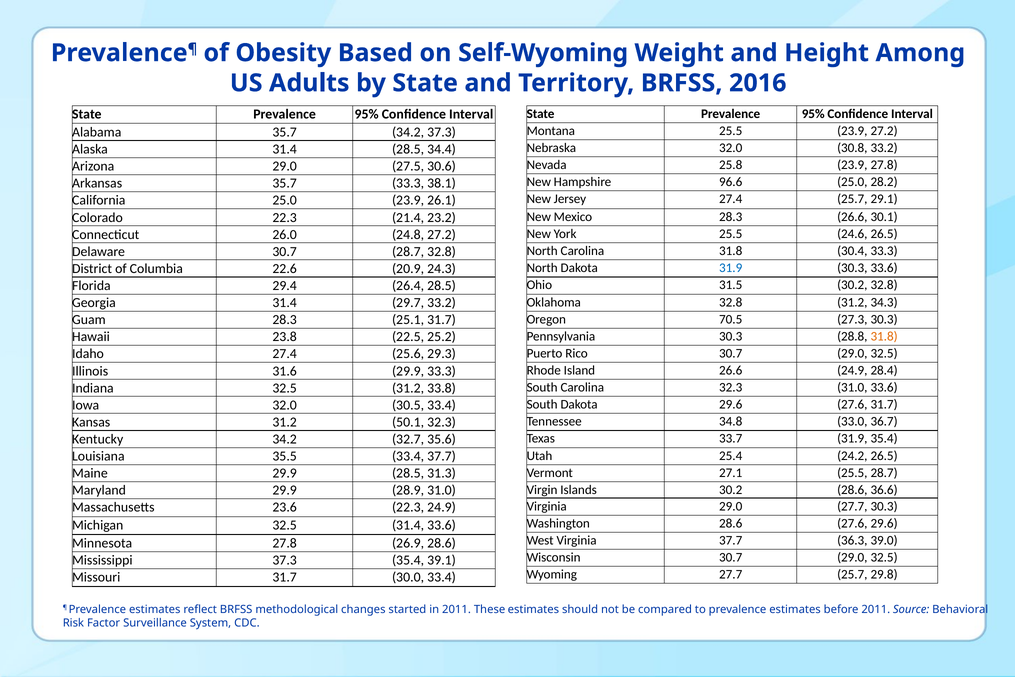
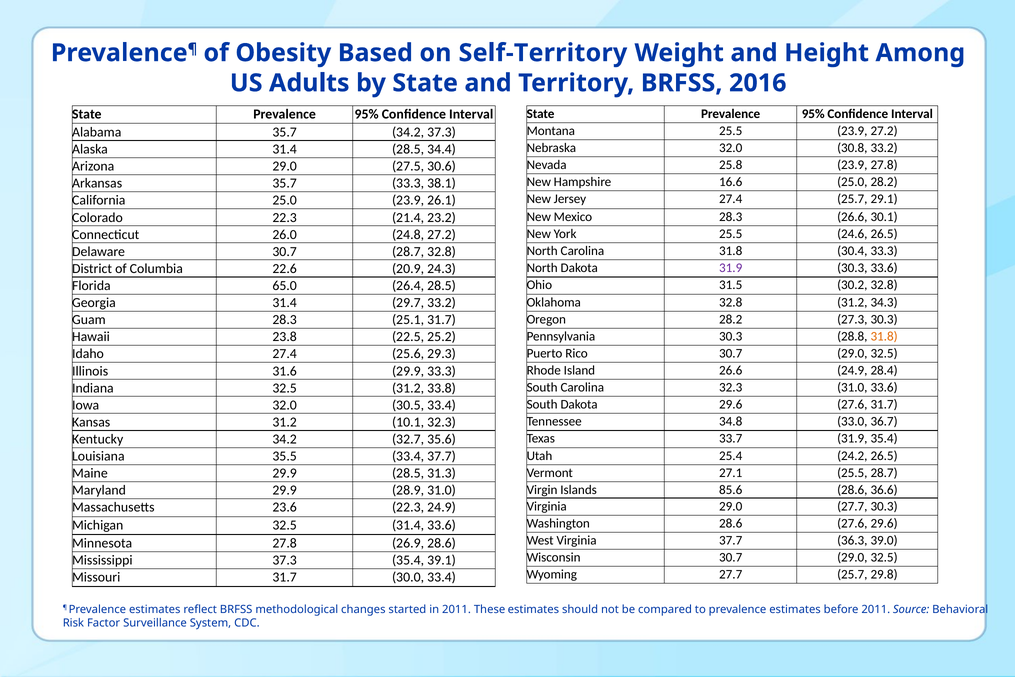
Self-Wyoming: Self-Wyoming -> Self-Territory (543, 53)
96.6: 96.6 -> 16.6 (731, 182)
31.9 colour: blue -> purple (731, 268)
29.4: 29.4 -> 65.0 (285, 286)
Oregon 70.5: 70.5 -> 28.2 (731, 319)
50.1: 50.1 -> 10.1 (408, 422)
Islands 30.2: 30.2 -> 85.6 (731, 490)
